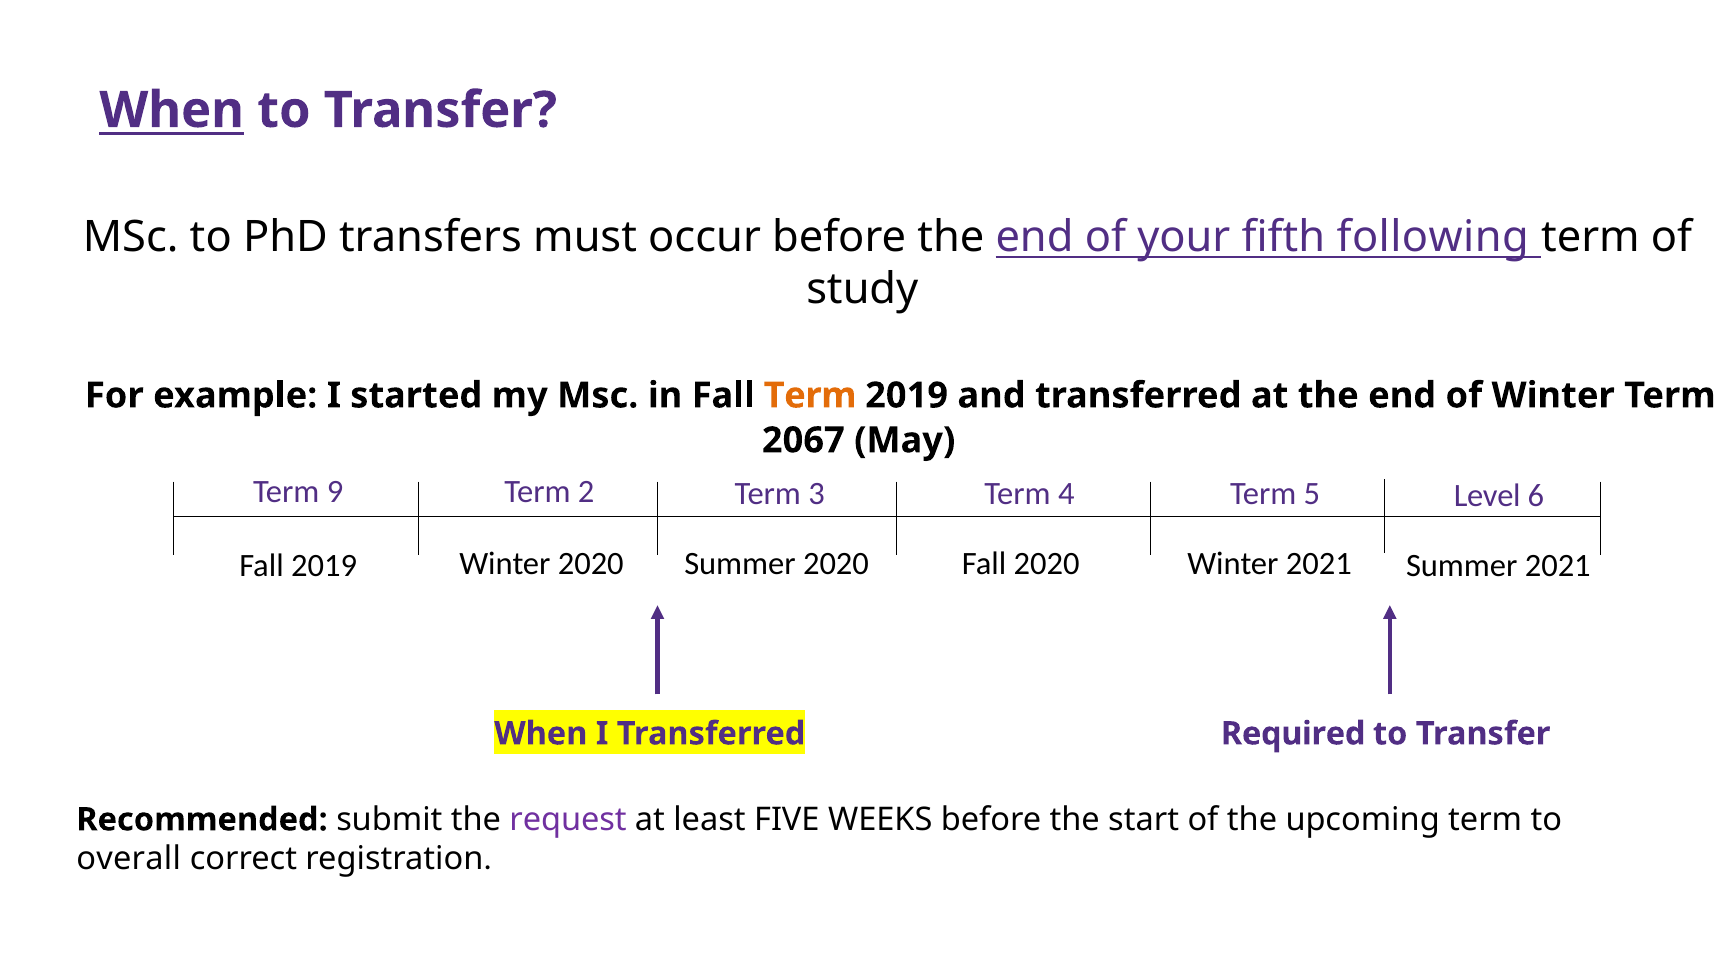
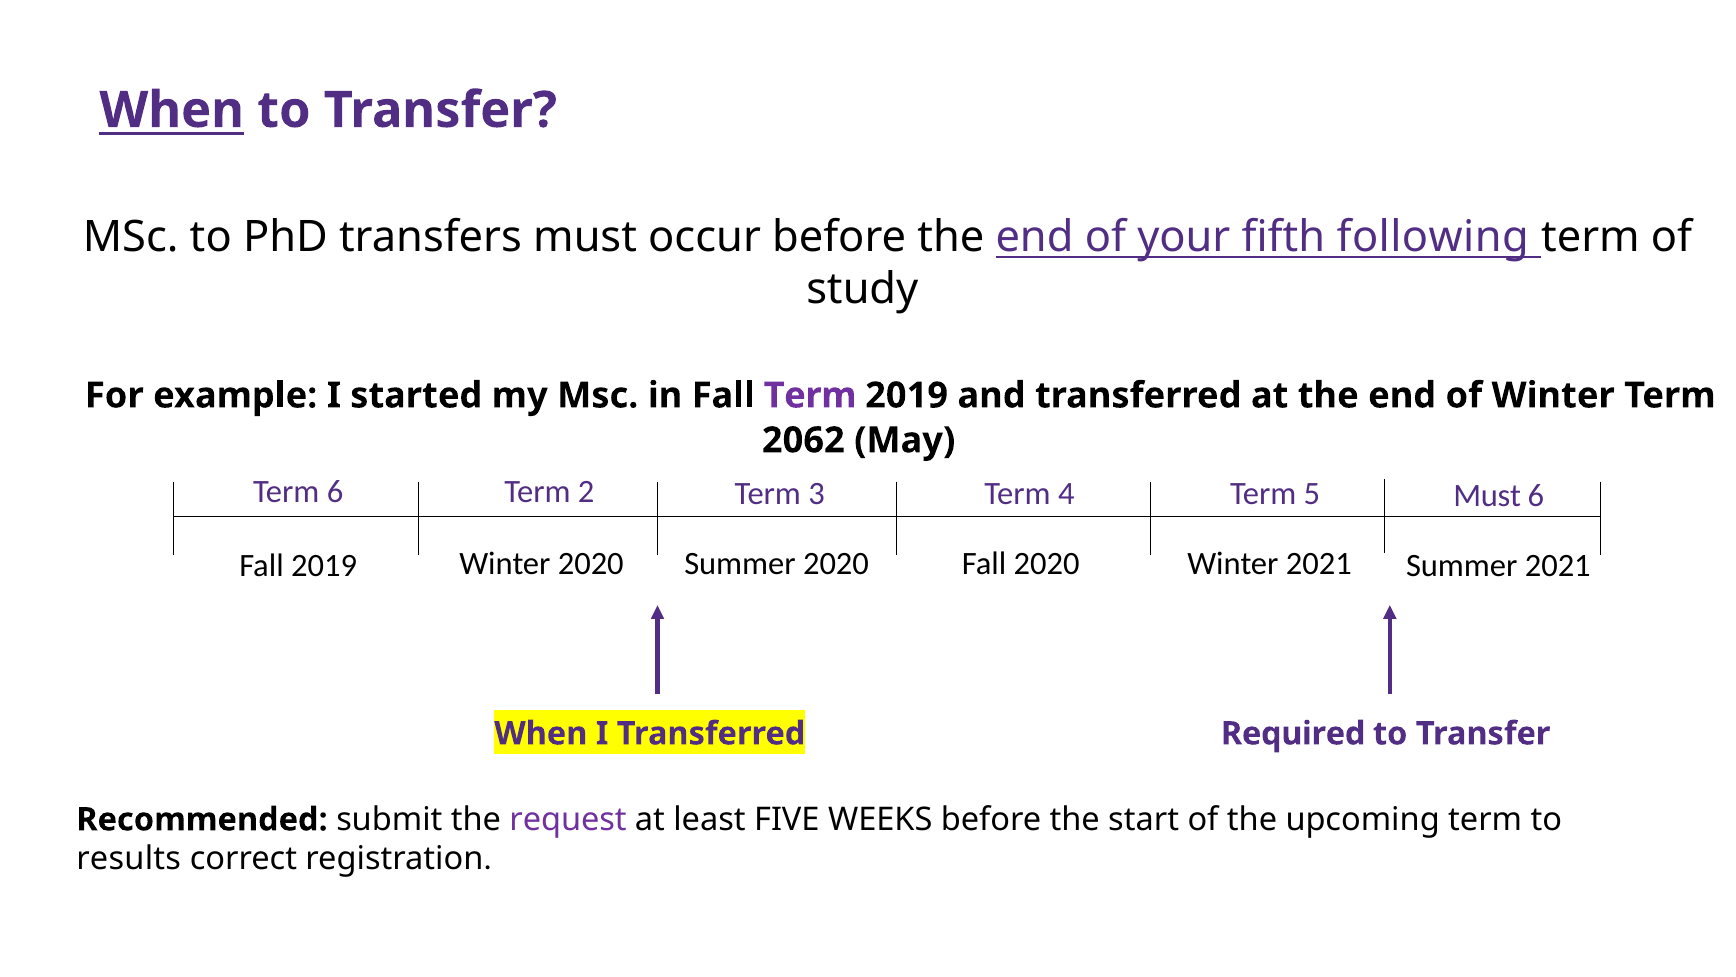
Term colour: orange -> purple (810, 395)
2067: 2067 -> 2062 (803, 440)
Term 9: 9 -> 6 (335, 492)
4 Level: Level -> Must (1487, 495)
overall: overall -> results (129, 858)
